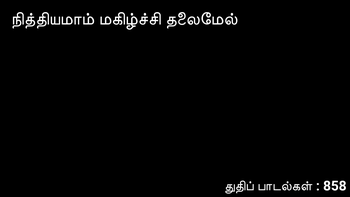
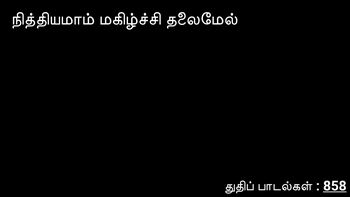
858 underline: none -> present (335, 186)
